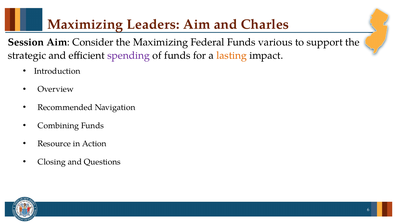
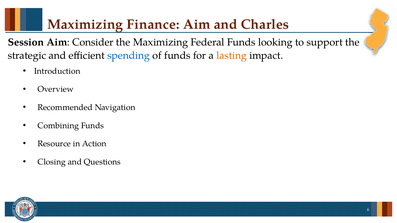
Leaders: Leaders -> Finance (153, 24)
various: various -> looking (275, 42)
spending colour: purple -> blue (129, 56)
